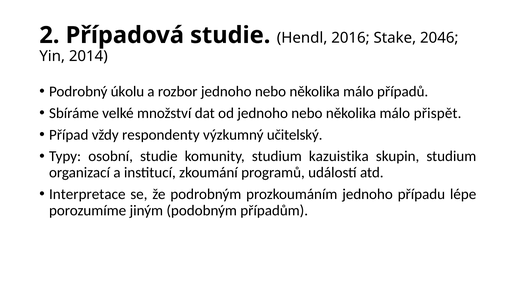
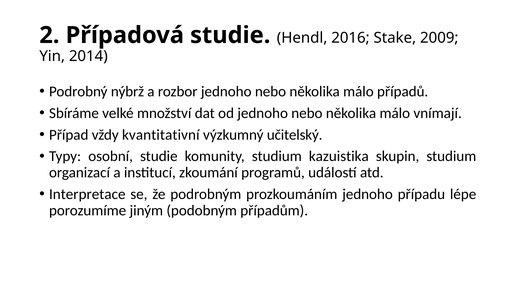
2046: 2046 -> 2009 (439, 38)
úkolu: úkolu -> nýbrž (127, 92)
přispět: přispět -> vnímají (438, 113)
respondenty: respondenty -> kvantitativní (161, 135)
